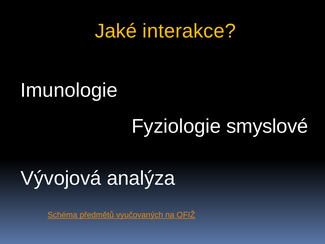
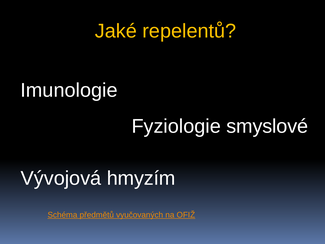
interakce: interakce -> repelentů (189, 31)
analýza: analýza -> hmyzím (141, 178)
